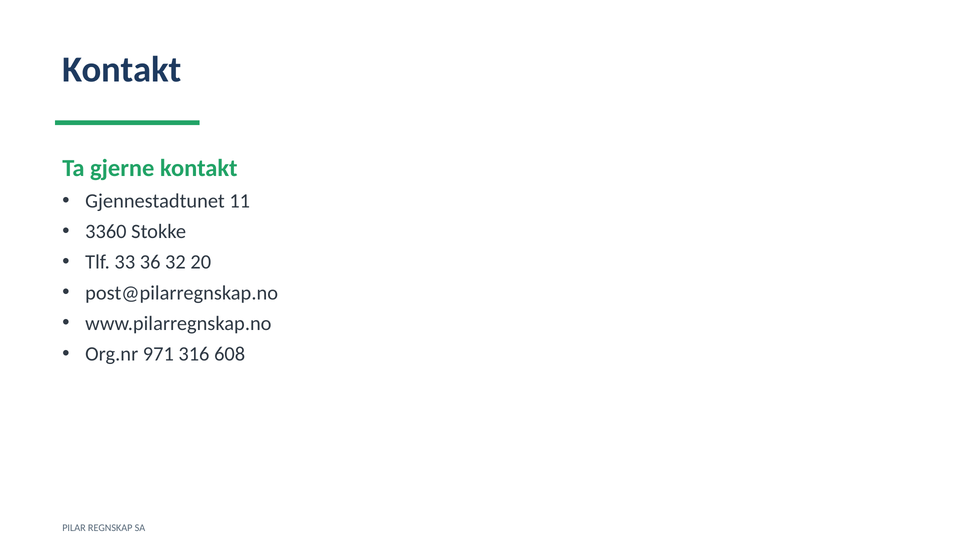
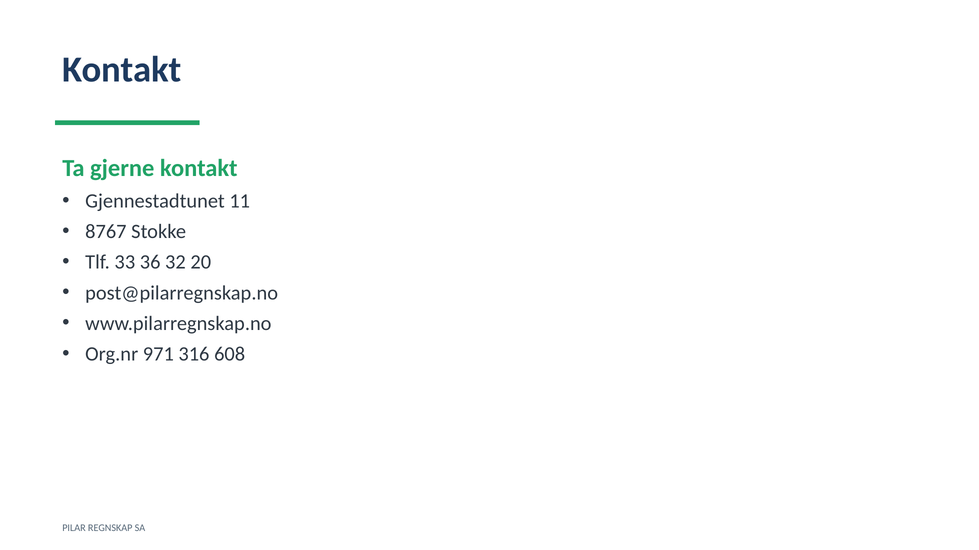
3360: 3360 -> 8767 (106, 232)
